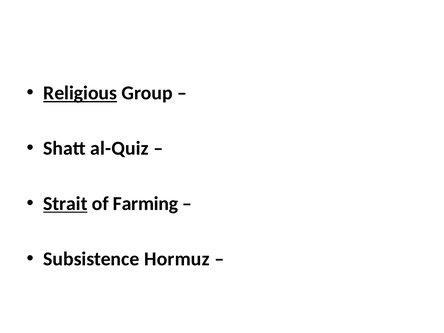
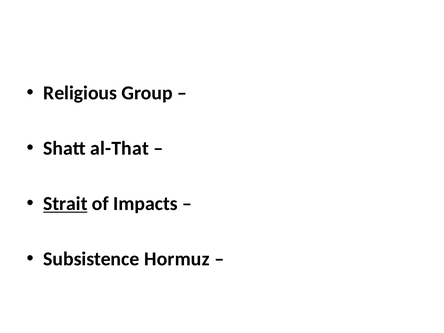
Religious underline: present -> none (80, 93)
al-Quiz: al-Quiz -> al-That (120, 148)
Farming: Farming -> Impacts (145, 204)
